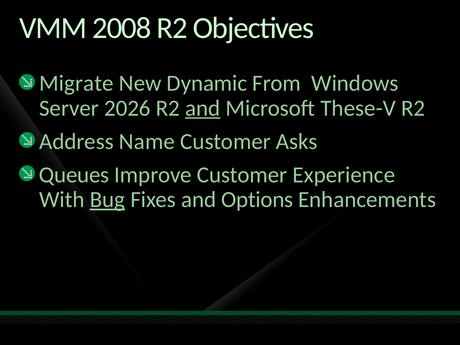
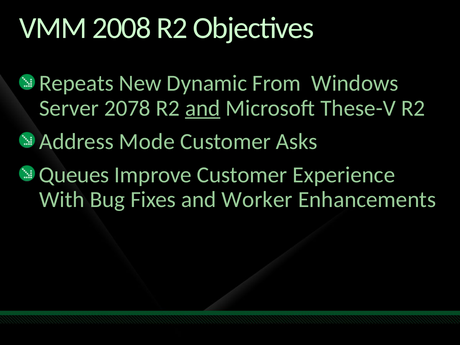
Migrate: Migrate -> Repeats (76, 83)
2026: 2026 -> 2078 (127, 108)
Name: Name -> Mode (147, 141)
Bug underline: present -> none (107, 200)
Options: Options -> Worker (257, 200)
